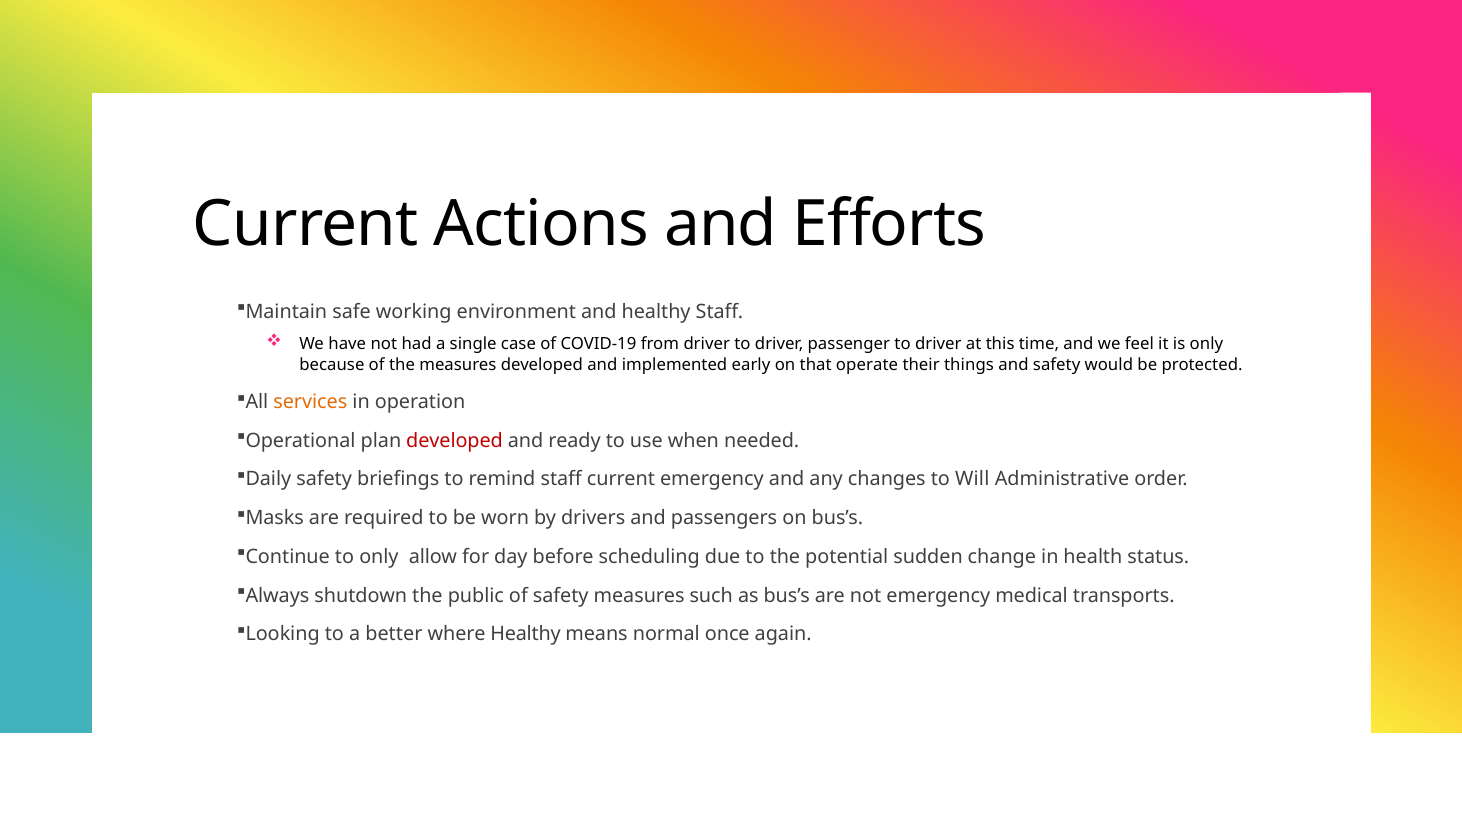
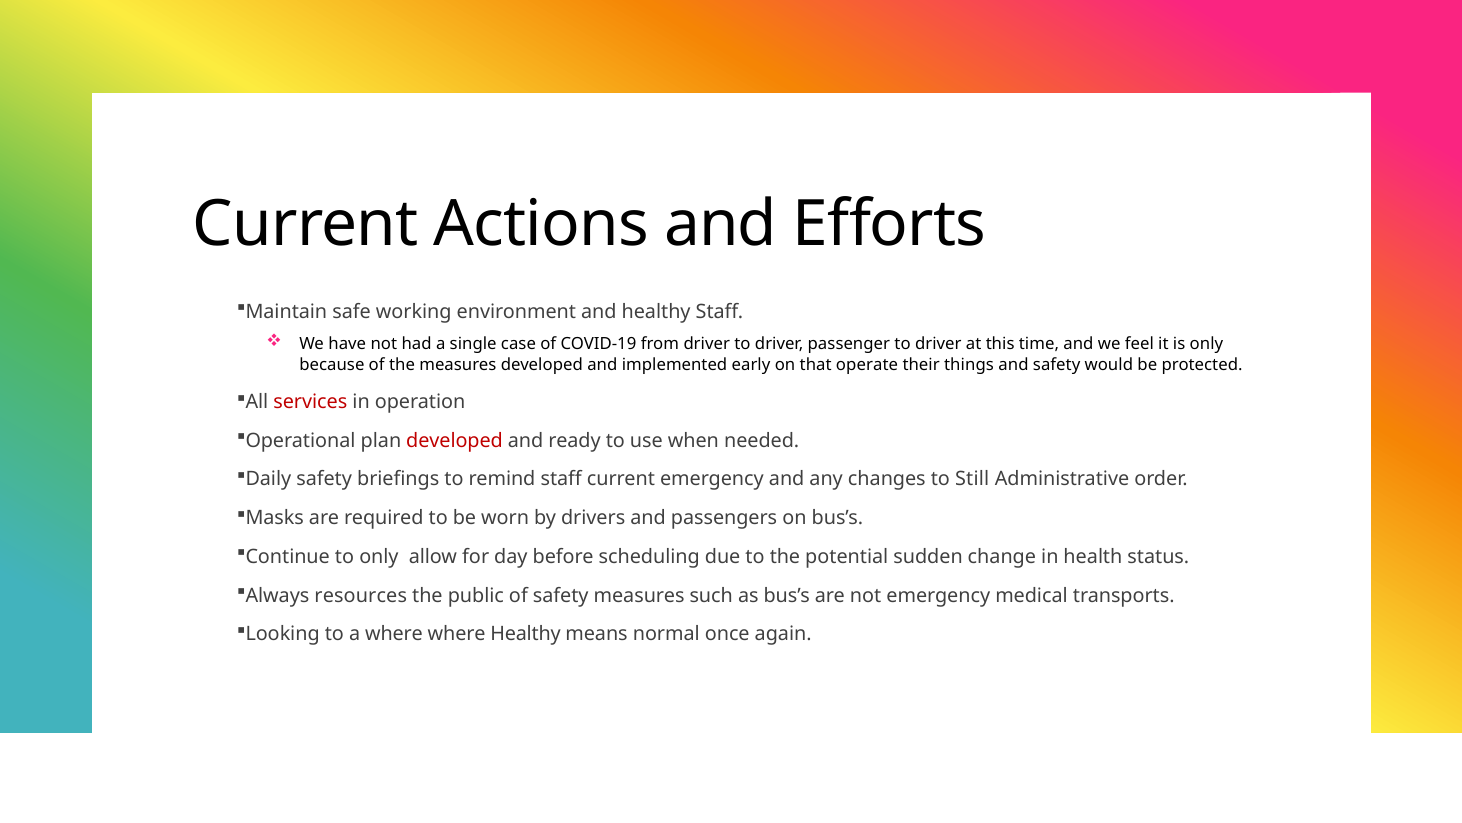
services colour: orange -> red (310, 402)
Will: Will -> Still (972, 479)
shutdown: shutdown -> resources (361, 595)
a better: better -> where (394, 634)
